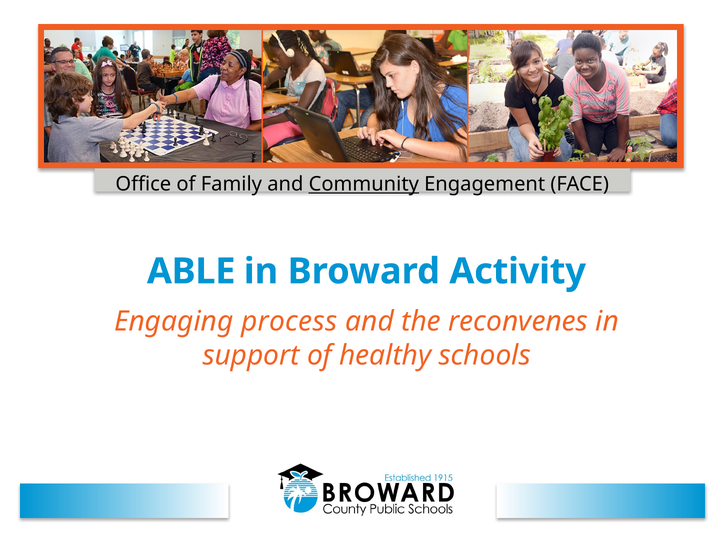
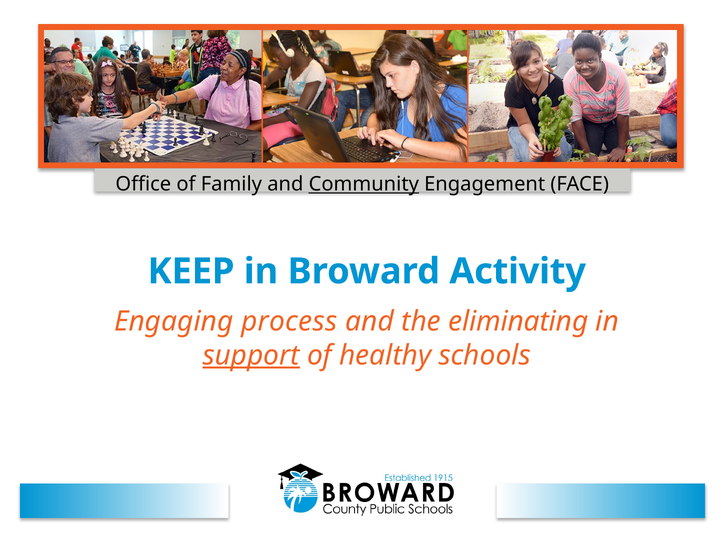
ABLE: ABLE -> KEEP (191, 271)
reconvenes: reconvenes -> eliminating (518, 322)
support underline: none -> present (251, 355)
